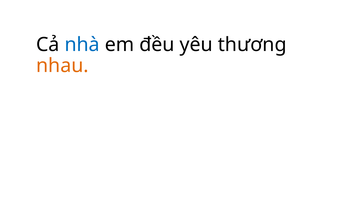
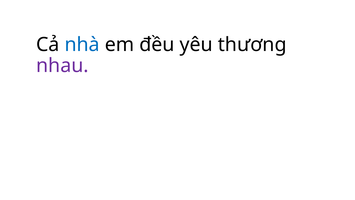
nhau colour: orange -> purple (62, 66)
